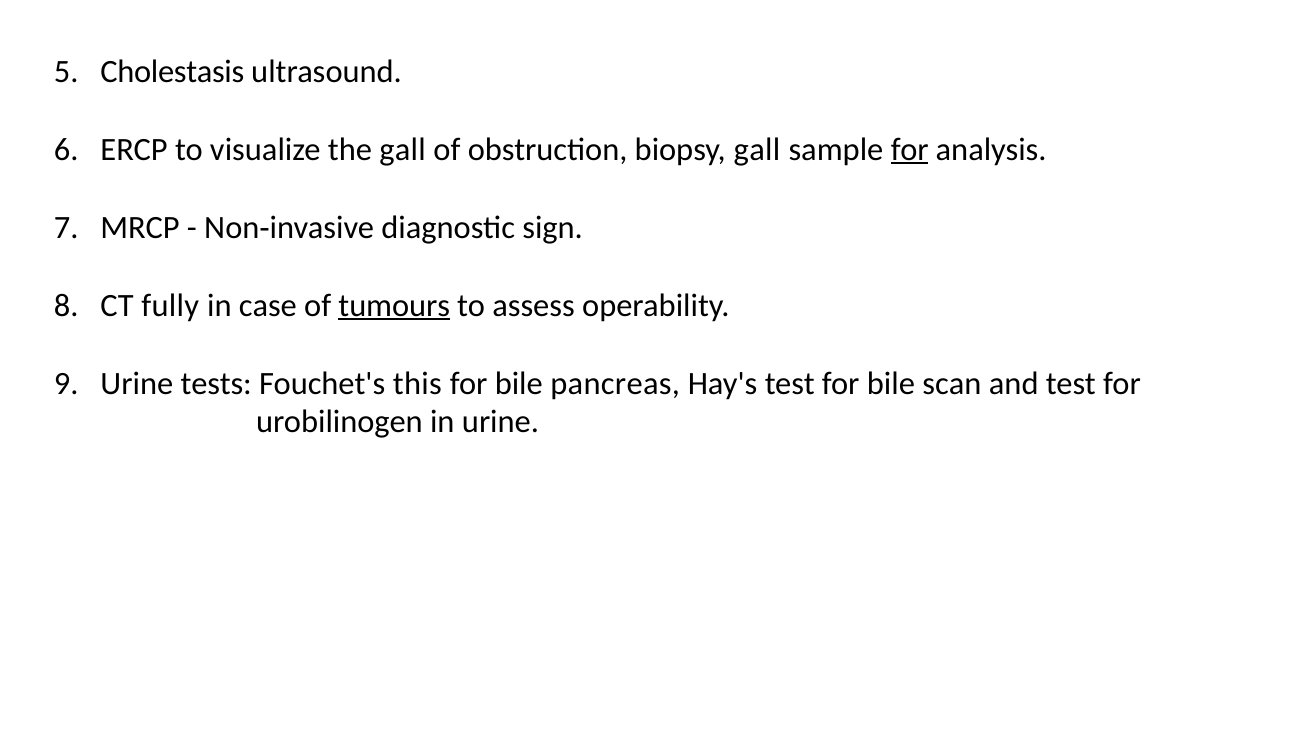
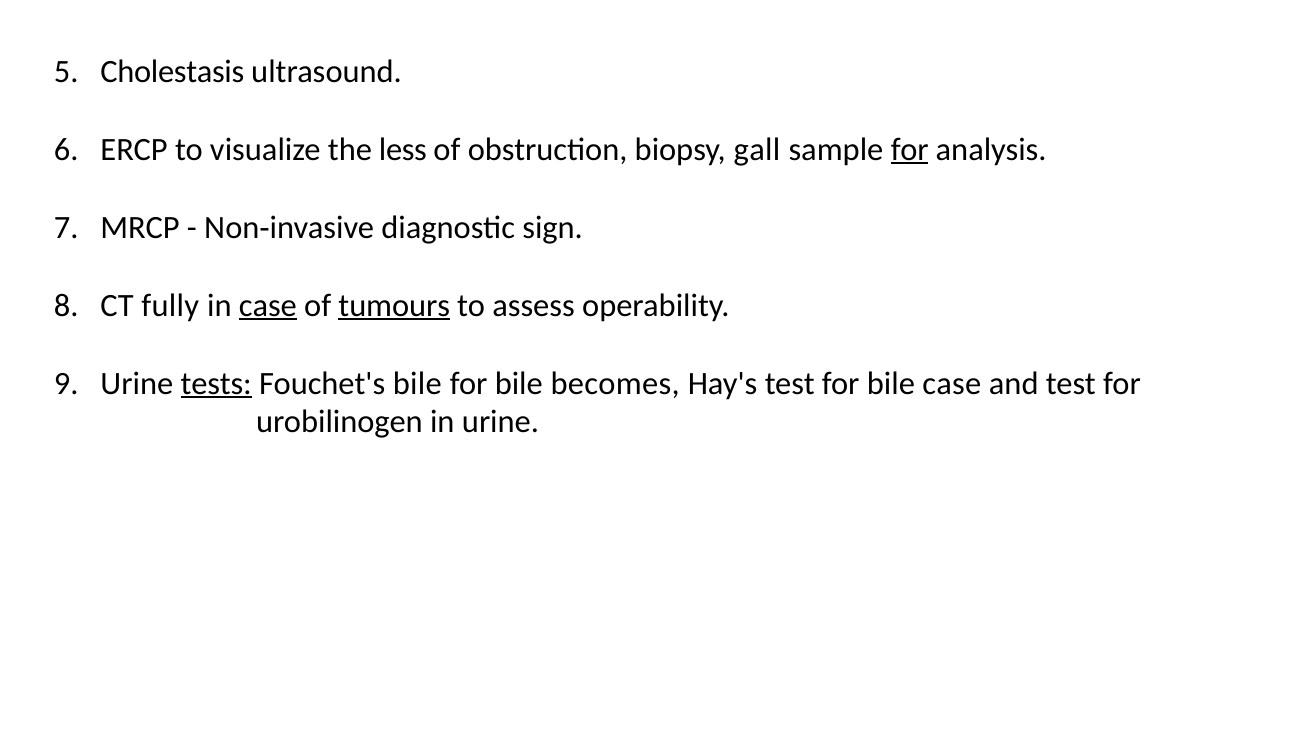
the gall: gall -> less (403, 149)
case underline: none -> present (268, 305)
tests underline: none -> present (216, 383)
Fouchet's this: this -> bile (417, 383)
pancreas: pancreas -> becomes (615, 383)
bile scan: scan -> case (952, 383)
